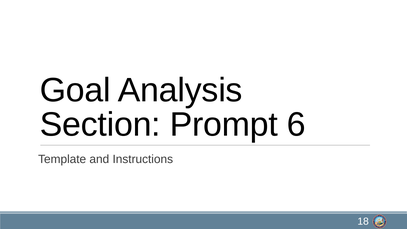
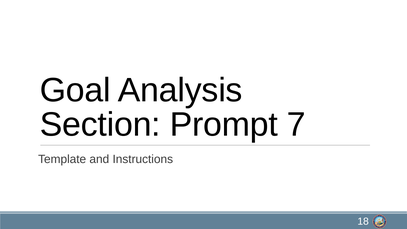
6: 6 -> 7 (296, 125)
